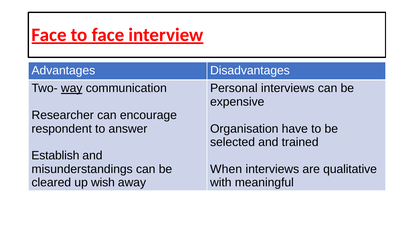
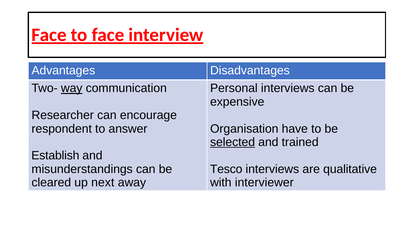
selected underline: none -> present (233, 142)
When: When -> Tesco (226, 169)
wish: wish -> next (103, 182)
meaningful: meaningful -> interviewer (264, 182)
